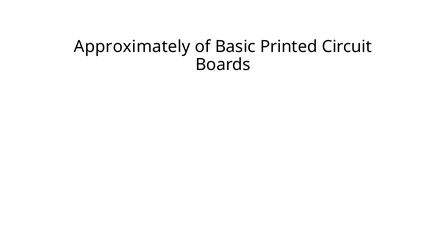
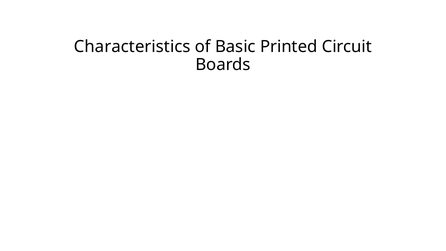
Approximately: Approximately -> Characteristics (132, 46)
